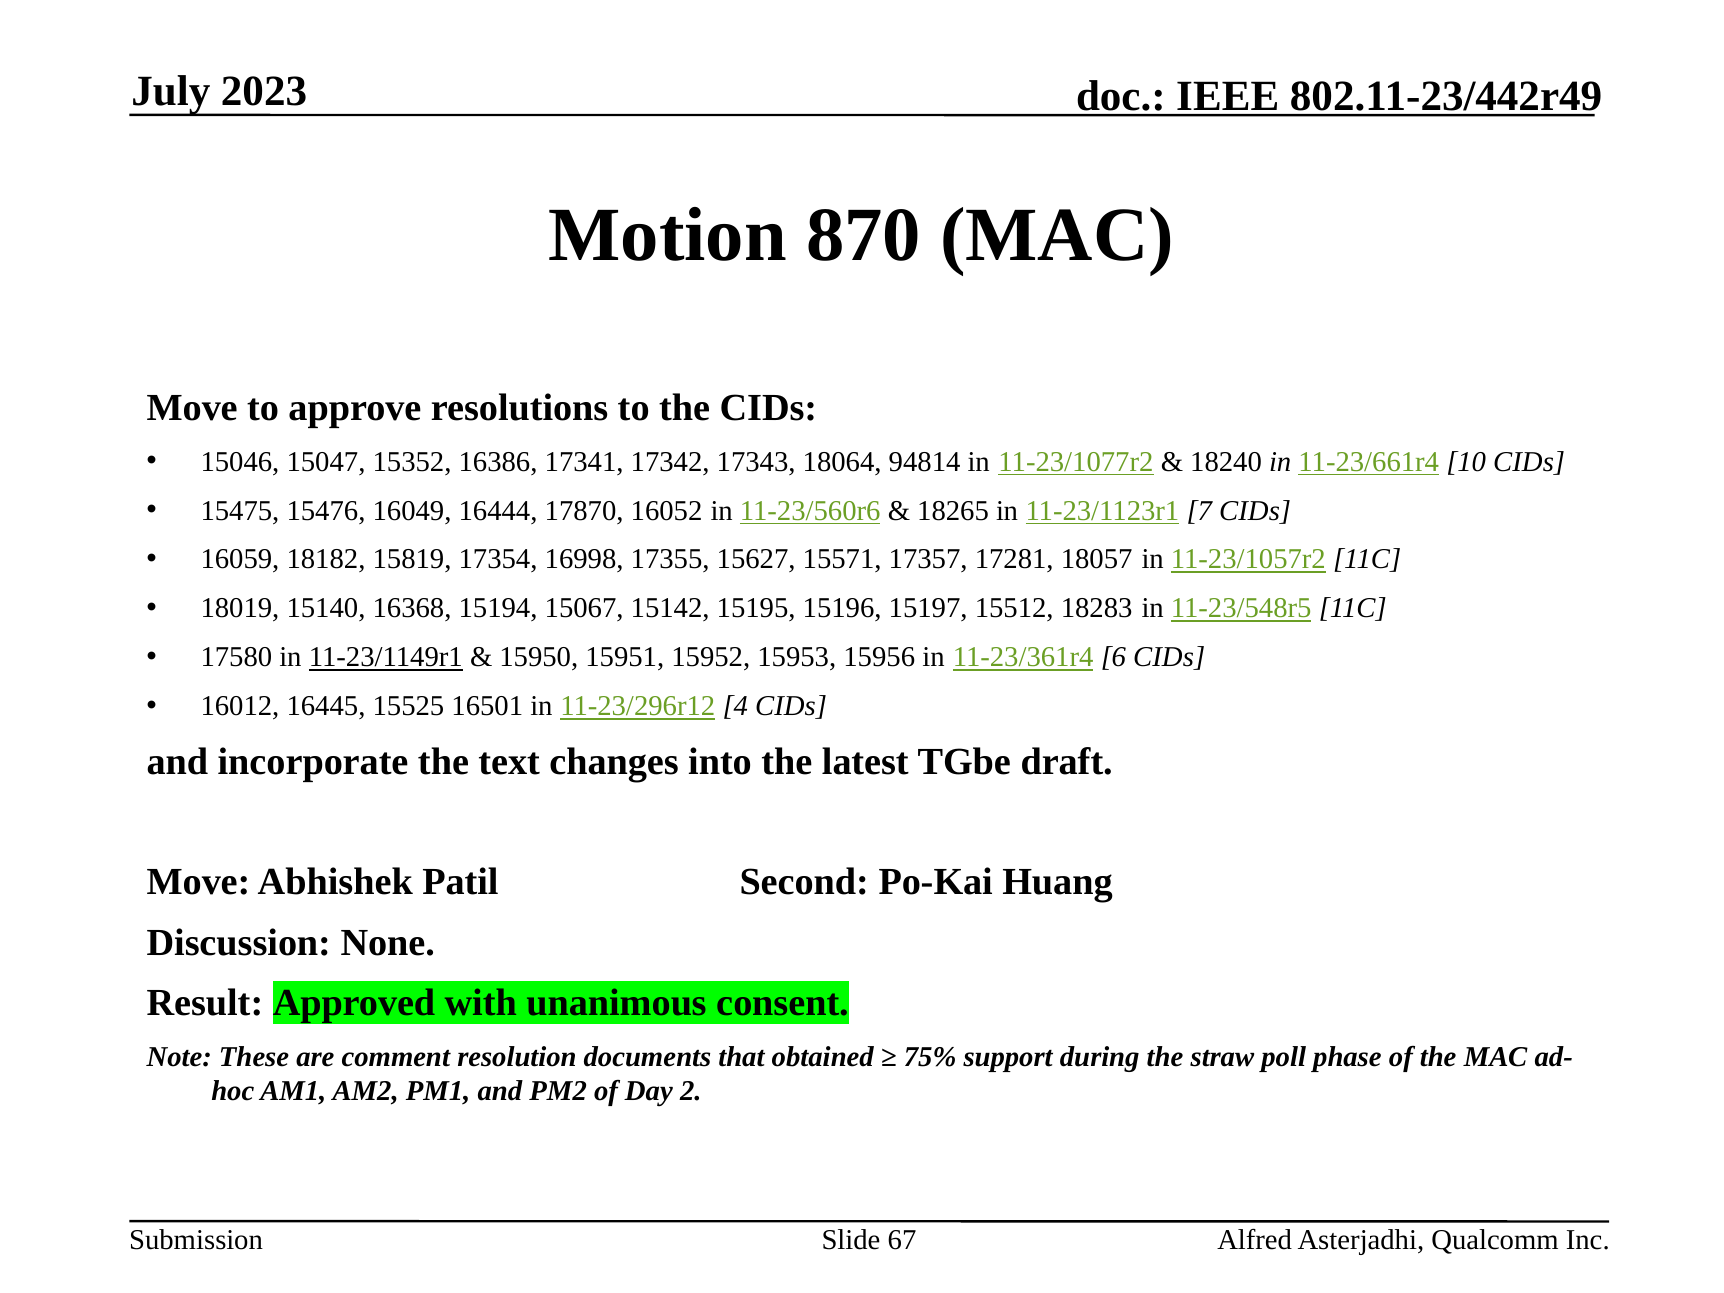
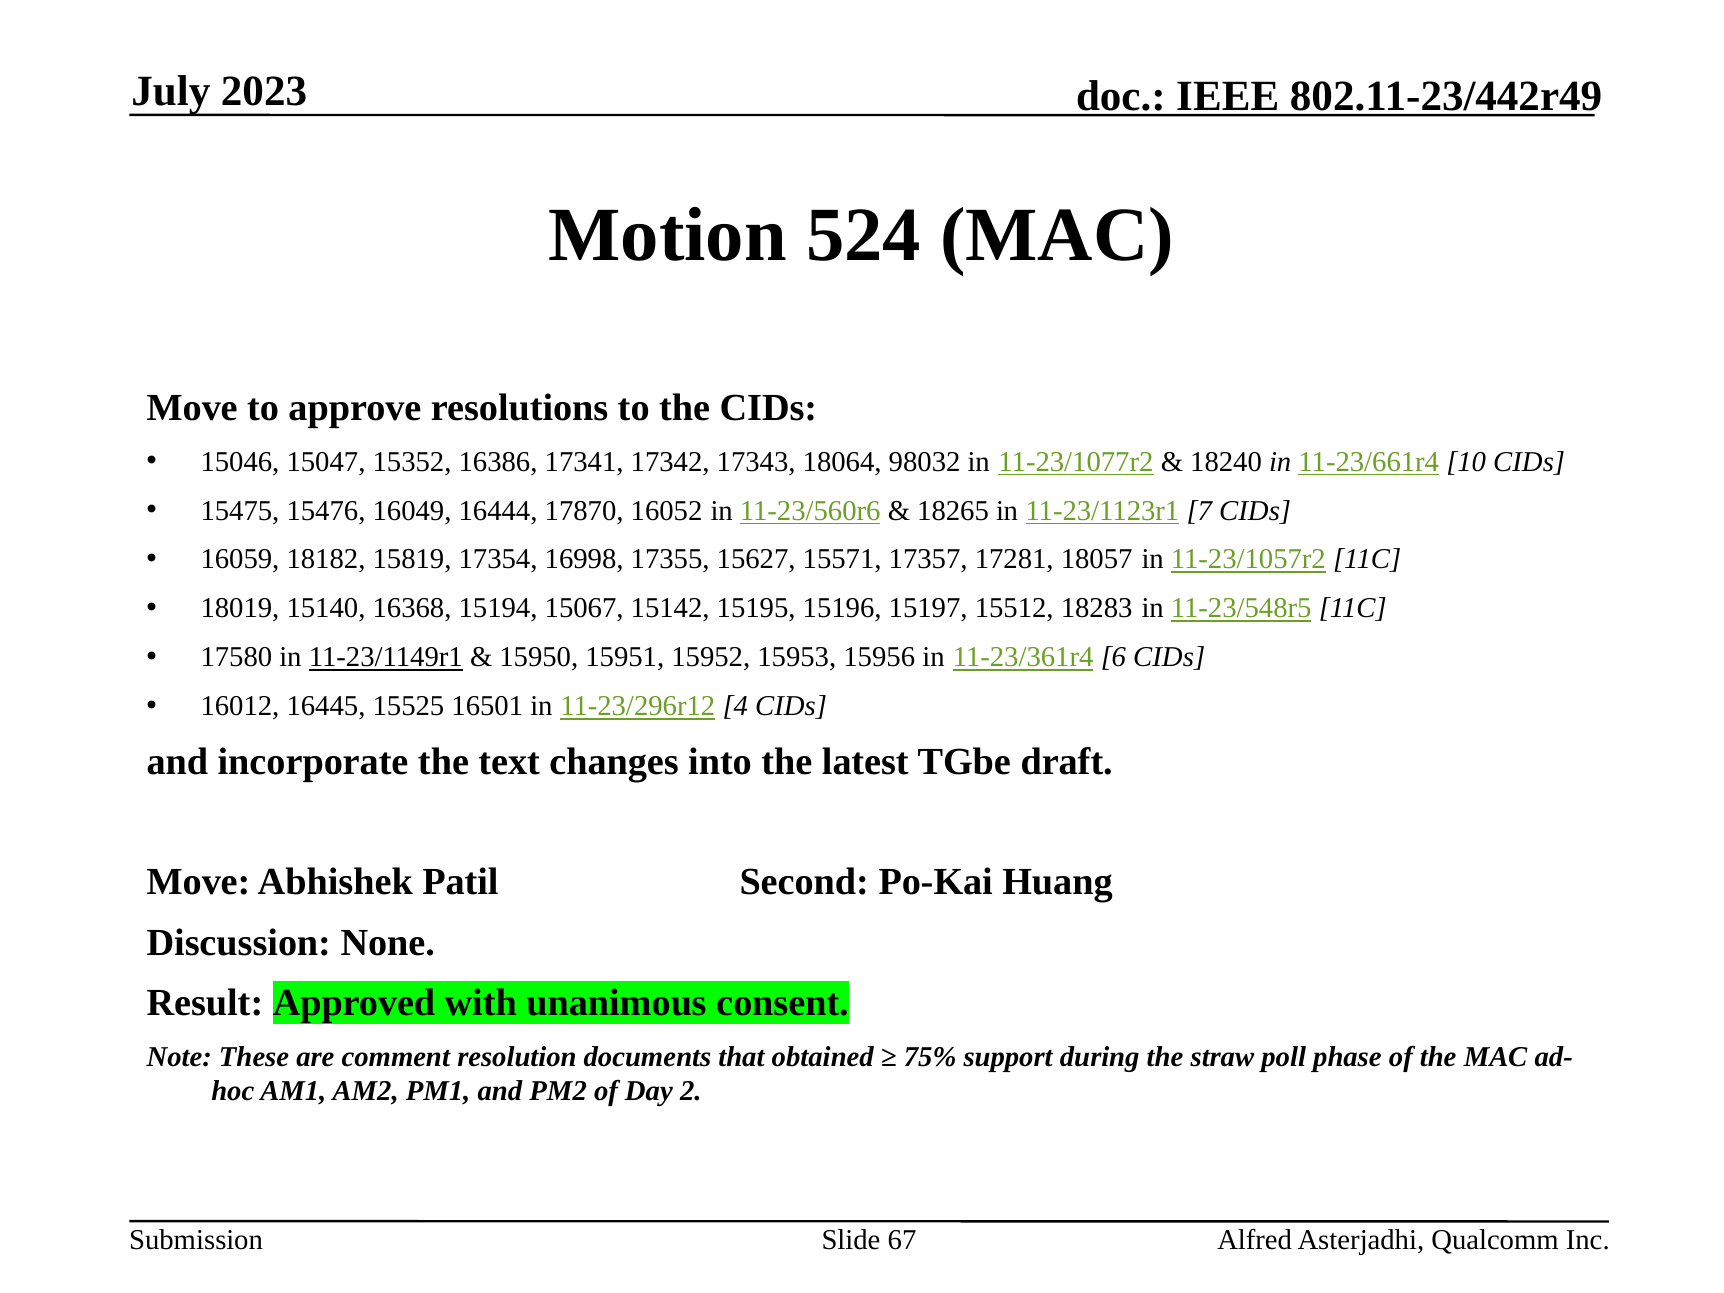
870: 870 -> 524 (864, 235)
94814: 94814 -> 98032 (925, 462)
